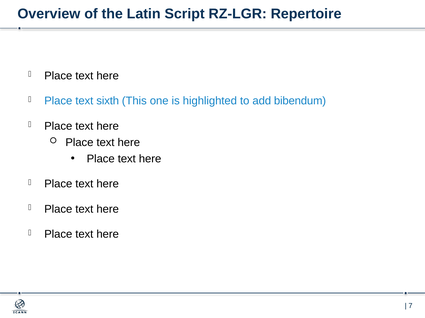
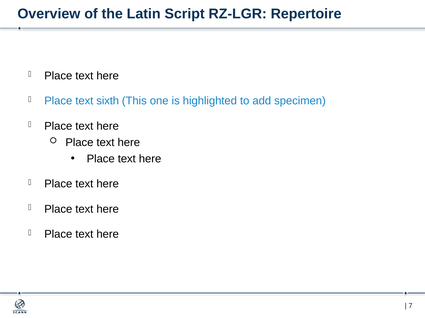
bibendum: bibendum -> specimen (300, 101)
